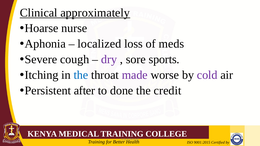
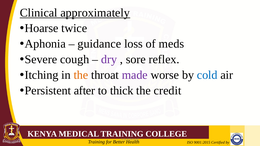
nurse: nurse -> twice (74, 28)
localized: localized -> guidance (99, 44)
sports: sports -> reflex (164, 60)
the colour: blue -> orange (81, 75)
cold colour: purple -> blue (207, 75)
done: done -> thick (122, 91)
